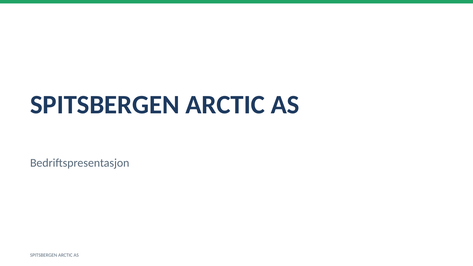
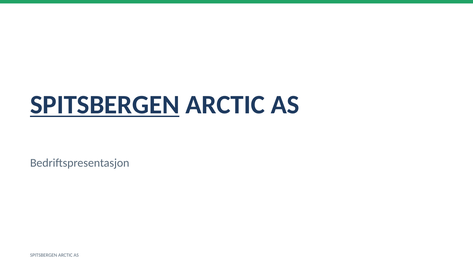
SPITSBERGEN underline: none -> present (105, 105)
